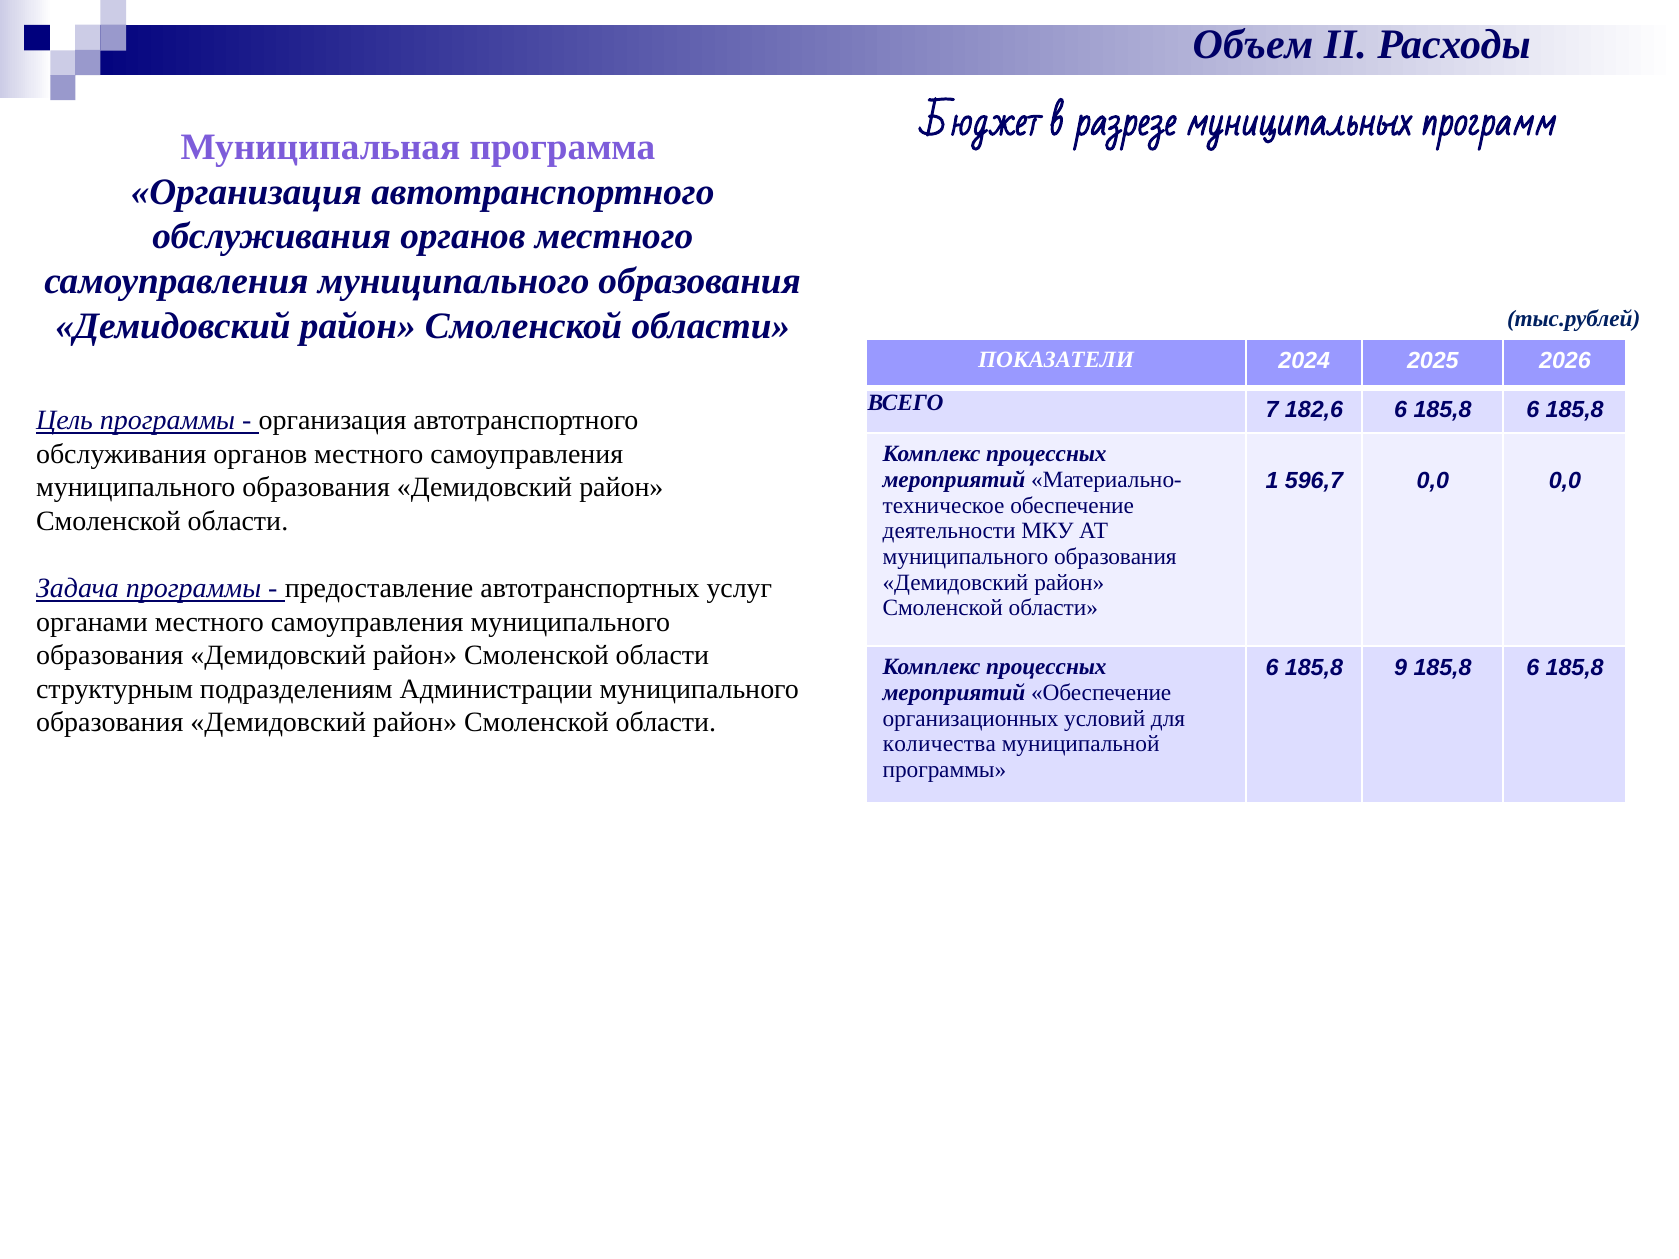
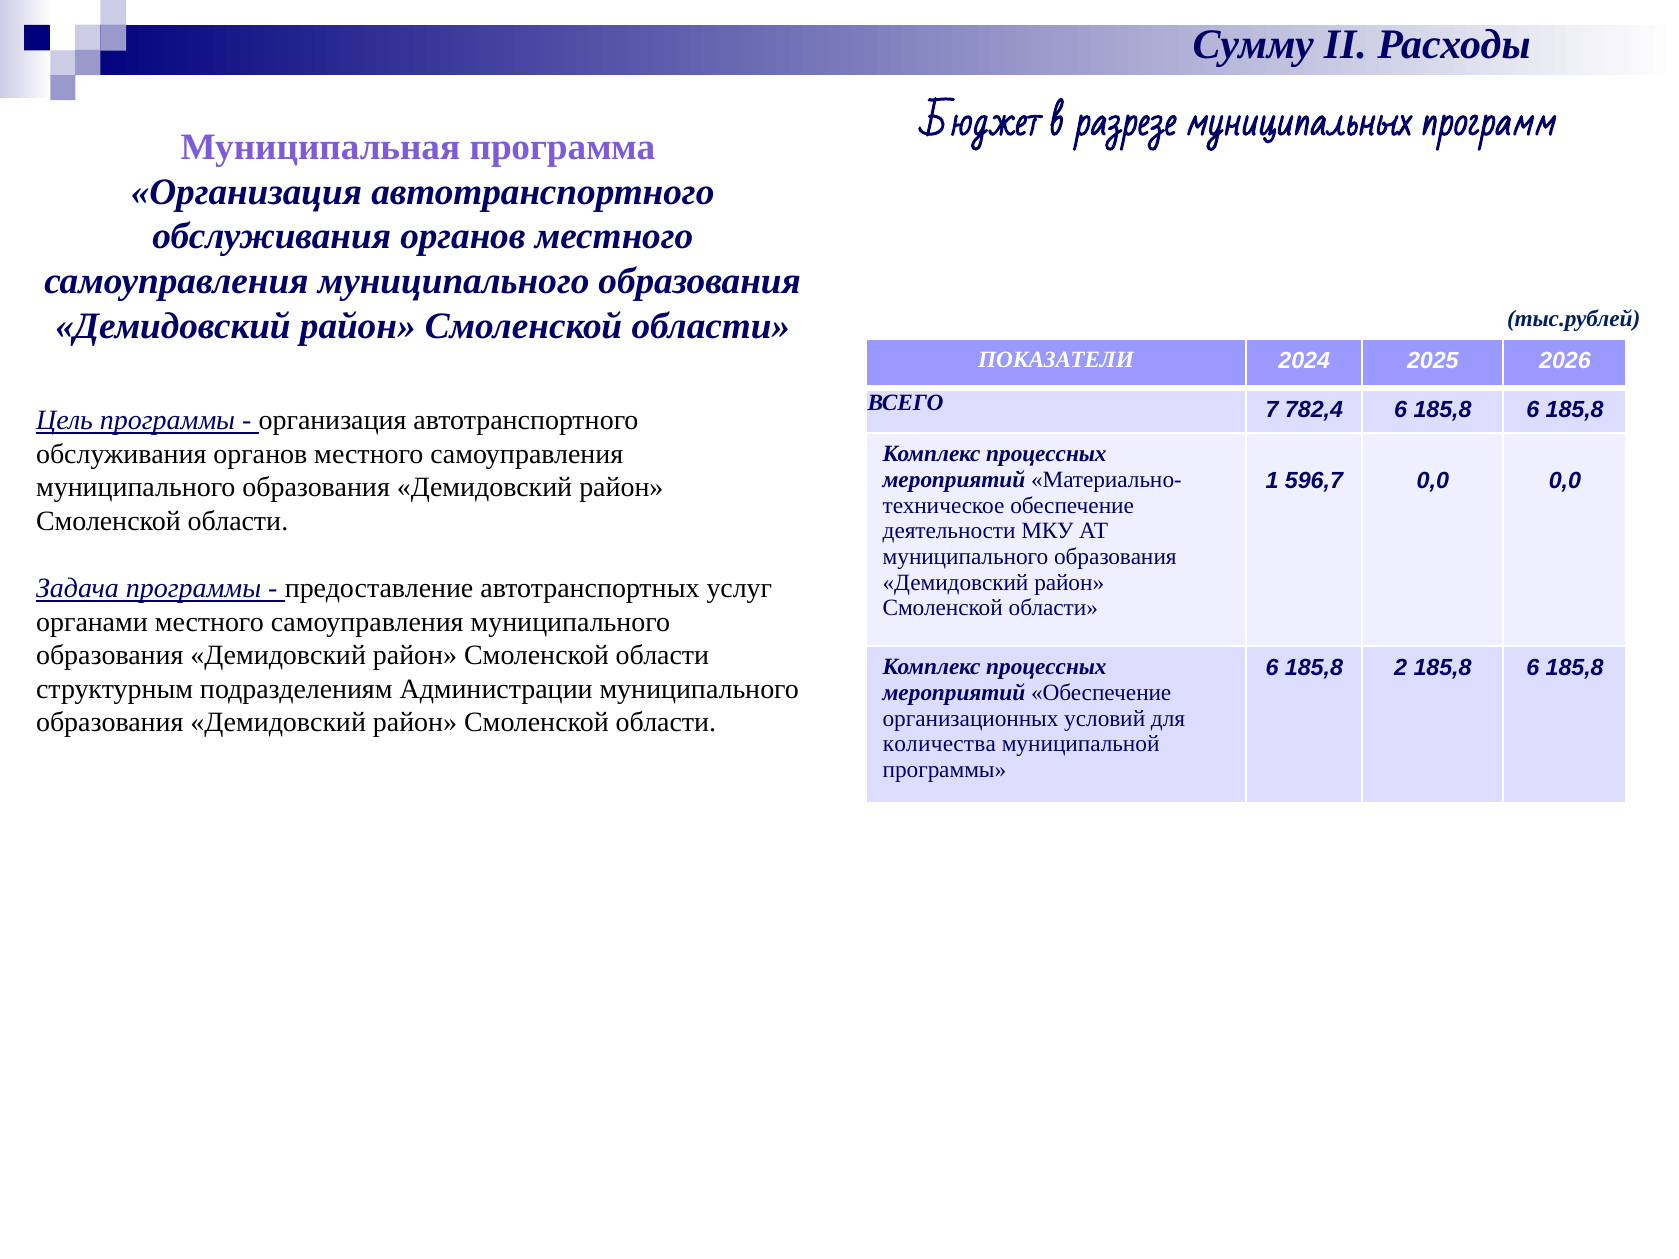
Объем: Объем -> Сумму (1253, 45)
182,6: 182,6 -> 782,4 (1314, 410)
9: 9 -> 2 (1401, 667)
